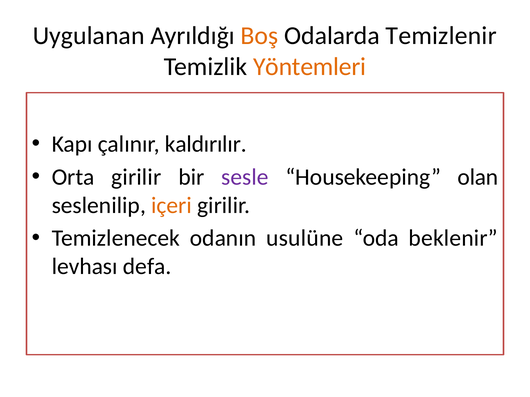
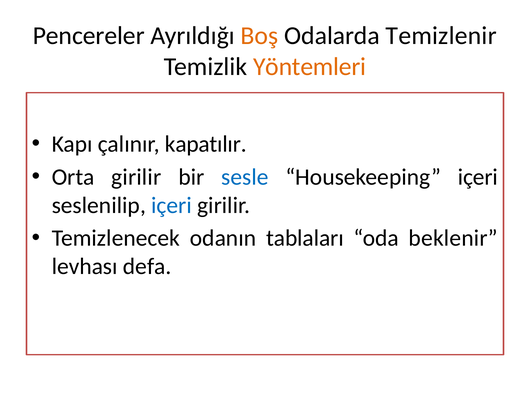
Uygulanan: Uygulanan -> Pencereler (89, 36)
kaldırılır: kaldırılır -> kapatılır (206, 144)
sesle colour: purple -> blue (245, 177)
Housekeeping olan: olan -> içeri (478, 177)
içeri colour: orange -> blue (172, 206)
usulüne: usulüne -> tablaları (305, 239)
